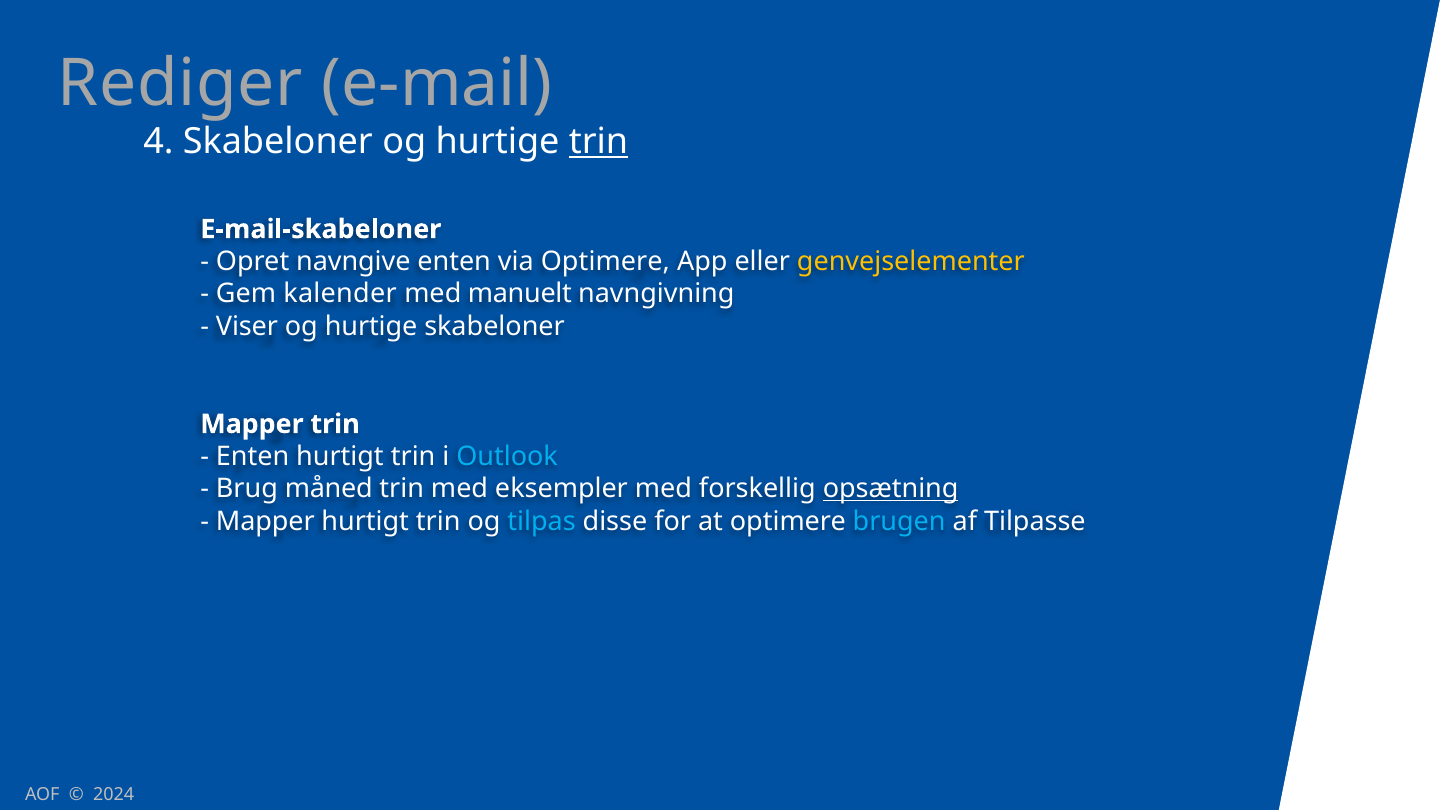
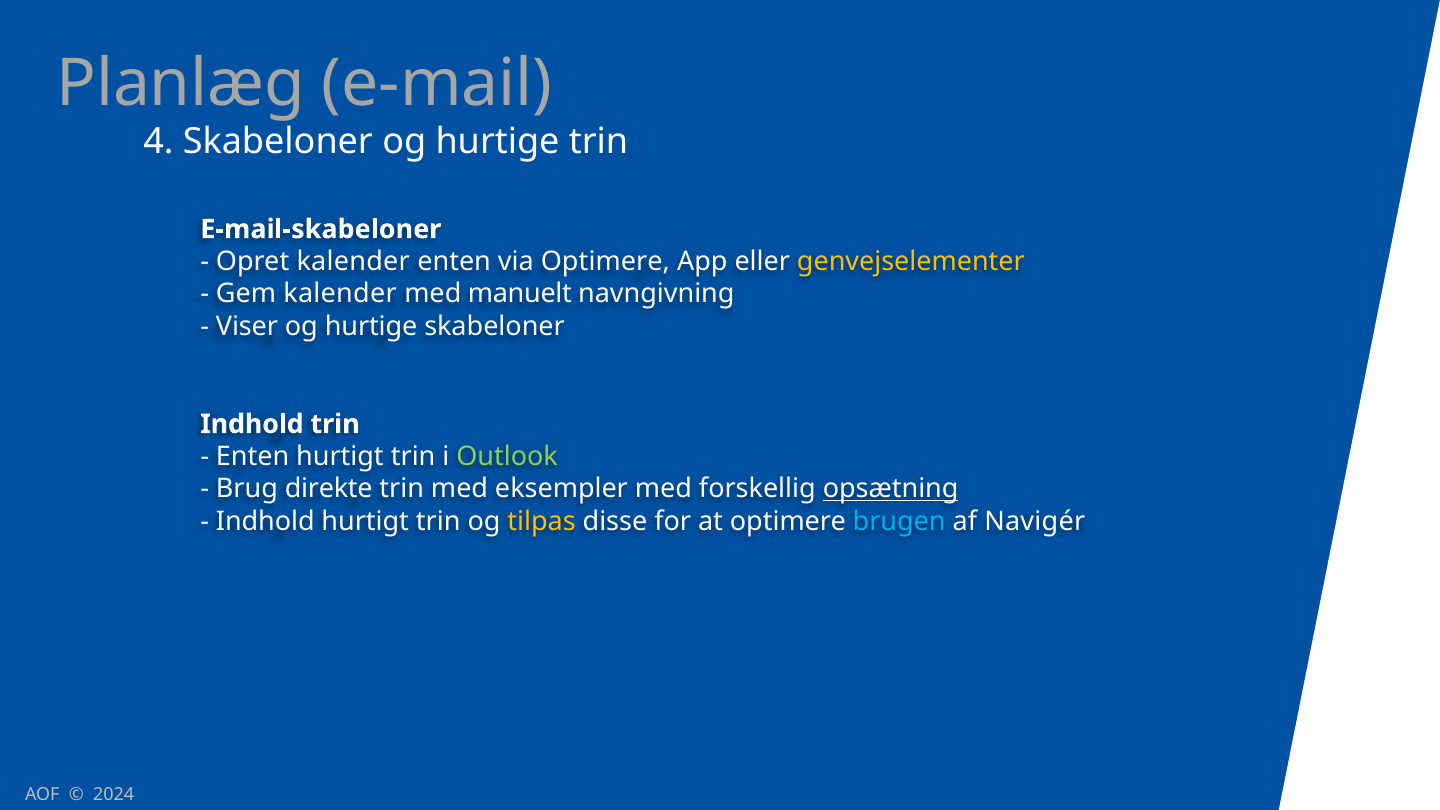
Rediger: Rediger -> Planlæg (181, 83)
trin underline: present -> none (599, 142)
Opret navngive: navngive -> kalender (353, 262)
Mapper: Mapper -> Indhold (252, 424)
Outlook colour: light blue -> light green (507, 457)
måned: måned -> direkte (329, 489)
Mapper: Mapper -> Indhold (265, 521)
tilpas colour: light blue -> yellow (542, 521)
Tilpasse: Tilpasse -> Navigér (1035, 521)
